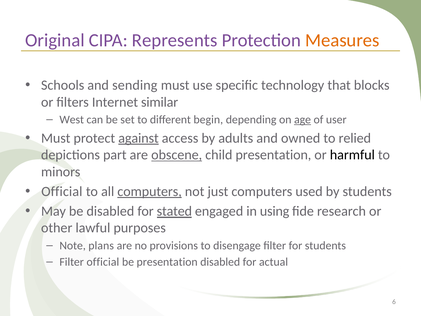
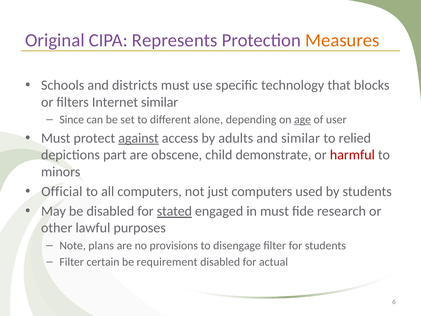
sending: sending -> districts (135, 85)
West: West -> Since (72, 120)
begin: begin -> alone (208, 120)
and owned: owned -> similar (301, 138)
obscene underline: present -> none (177, 155)
child presentation: presentation -> demonstrate (273, 155)
harmful colour: black -> red (352, 155)
computers underline: present -> none (150, 191)
in using: using -> must (275, 211)
Filter official: official -> certain (103, 262)
be presentation: presentation -> requirement (167, 262)
